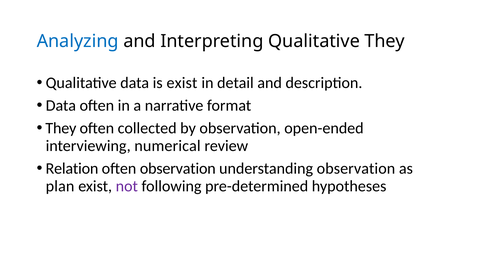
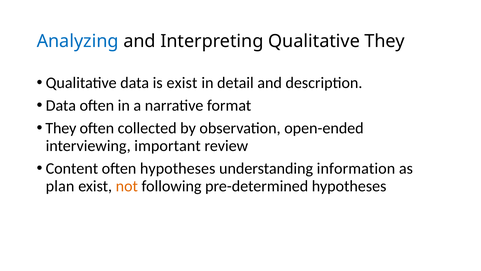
numerical: numerical -> important (168, 146)
Relation: Relation -> Content (72, 168)
often observation: observation -> hypotheses (178, 168)
understanding observation: observation -> information (356, 168)
not colour: purple -> orange (127, 186)
